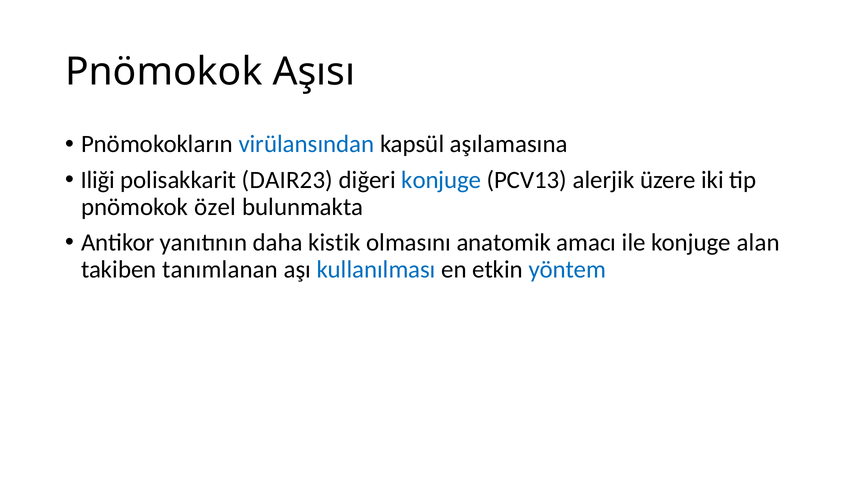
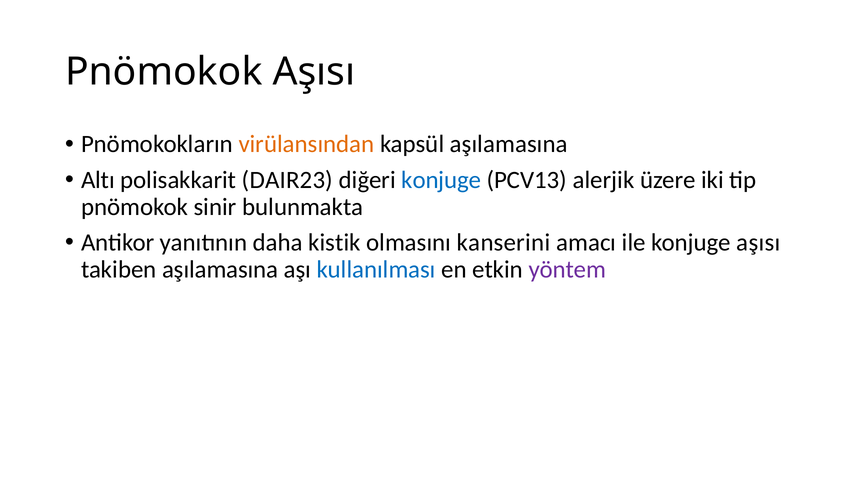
virülansından colour: blue -> orange (307, 144)
Iliği: Iliği -> Altı (98, 180)
özel: özel -> sinir (215, 207)
anatomik: anatomik -> kanserini (504, 243)
konjuge alan: alan -> aşısı (758, 243)
takiben tanımlanan: tanımlanan -> aşılamasına (220, 270)
yöntem colour: blue -> purple (567, 270)
